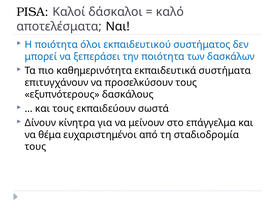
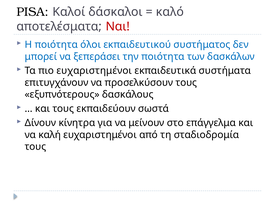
Ναι colour: black -> red (118, 27)
πιο καθημερινότητα: καθημερινότητα -> ευχαριστημένοι (94, 71)
θέμα: θέμα -> καλή (50, 135)
